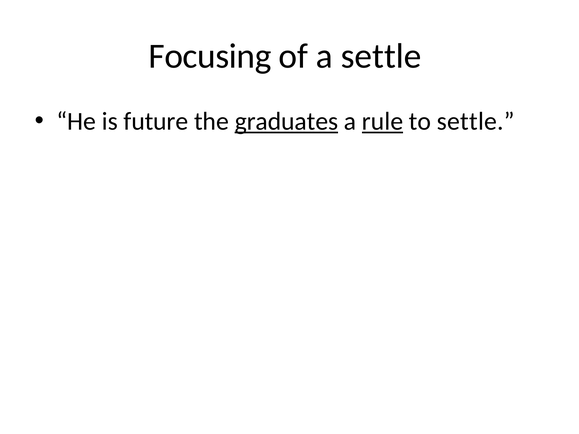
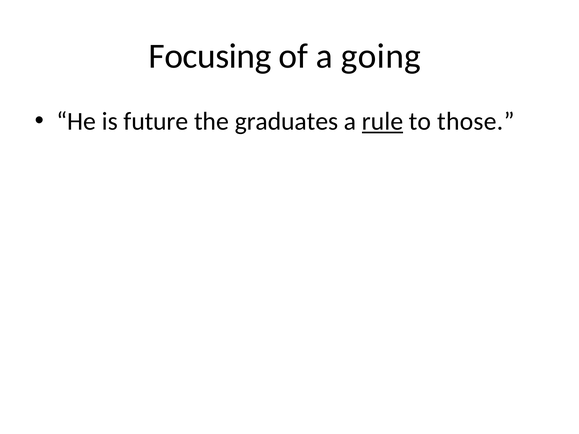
a settle: settle -> going (381, 56)
graduates underline: present -> none (286, 121)
to settle: settle -> those (476, 121)
